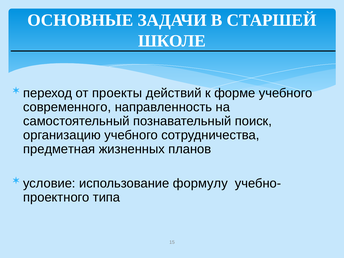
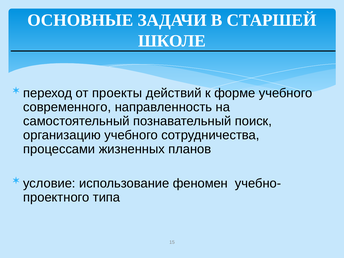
предметная: предметная -> процессами (59, 149)
формулу: формулу -> феномен (200, 183)
